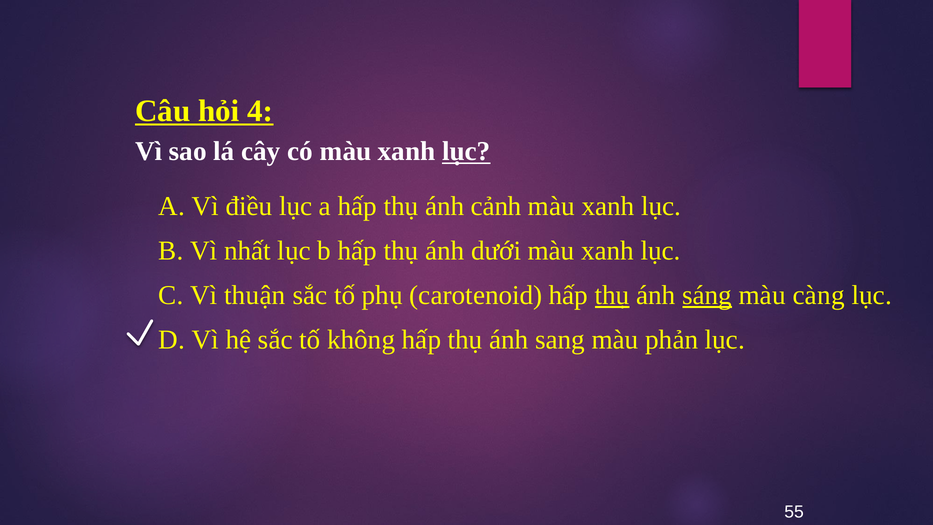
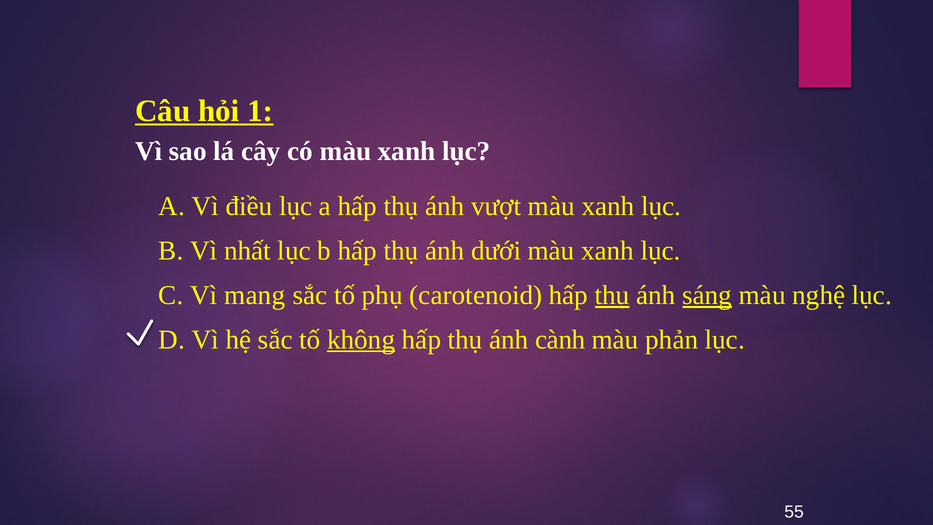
4: 4 -> 1 (260, 111)
lục underline: present -> none (466, 151)
cảnh: cảnh -> vượt (496, 206)
thuận: thuận -> mang (255, 295)
càng: càng -> nghệ (819, 295)
không underline: none -> present (361, 339)
sang: sang -> cành (560, 339)
